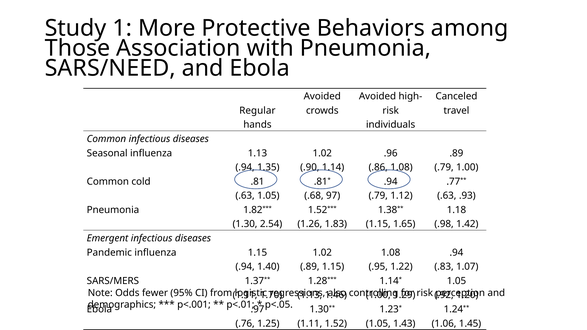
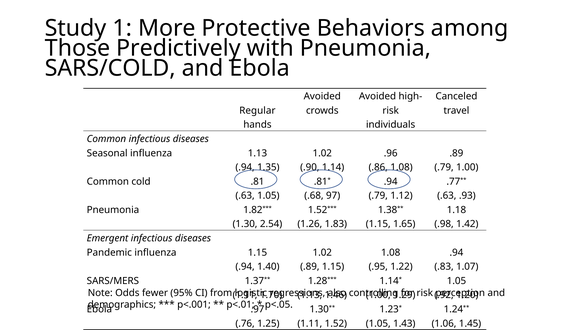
Association: Association -> Predictively (179, 48)
SARS/NEED: SARS/NEED -> SARS/COLD (110, 68)
